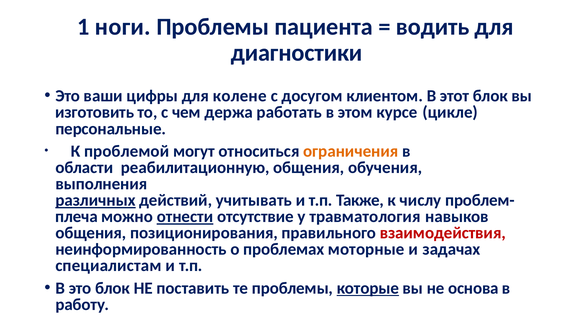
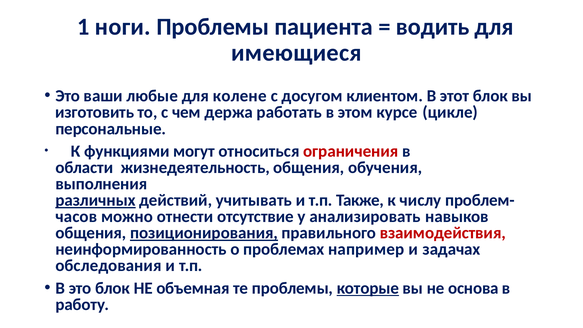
диагностики: диагностики -> имеющиеся (296, 53)
цифры: цифры -> любые (152, 96)
проблемой: проблемой -> функциями (127, 151)
ограничения colour: orange -> red (351, 151)
реабилитационную: реабилитационную -> жизнедеятельность (195, 168)
плеча: плеча -> часов (76, 217)
отнести underline: present -> none (185, 217)
травматология: травматология -> анализировать (365, 217)
позиционирования underline: none -> present (204, 233)
моторные: моторные -> например (366, 249)
специалистам: специалистам -> обследования (108, 266)
поставить: поставить -> объемная (193, 288)
